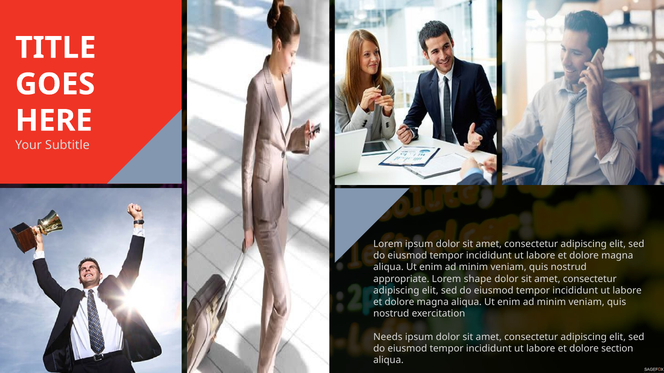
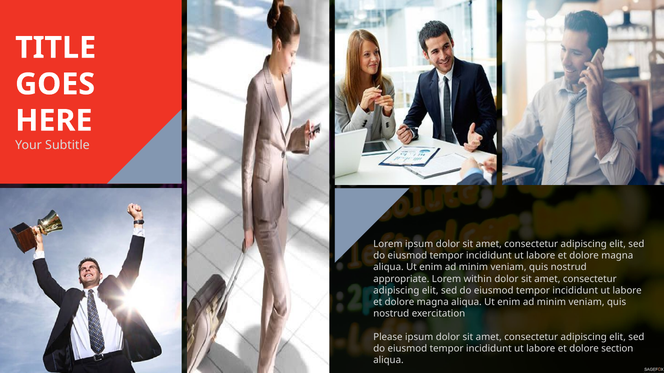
shape: shape -> within (478, 279)
Needs: Needs -> Please (388, 337)
